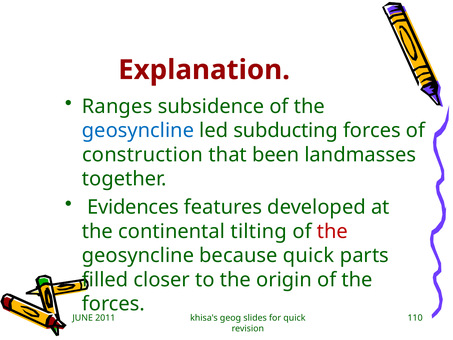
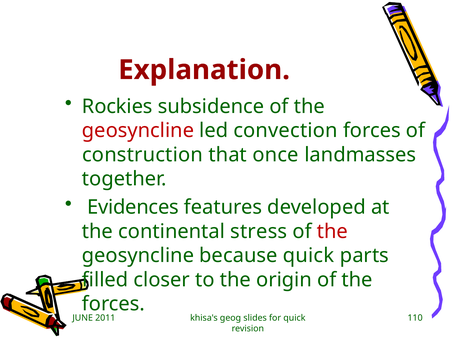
Ranges: Ranges -> Rockies (117, 106)
geosyncline colour: blue -> red (138, 131)
subducting: subducting -> convection (286, 131)
been: been -> once (276, 155)
tilting: tilting -> stress (259, 231)
